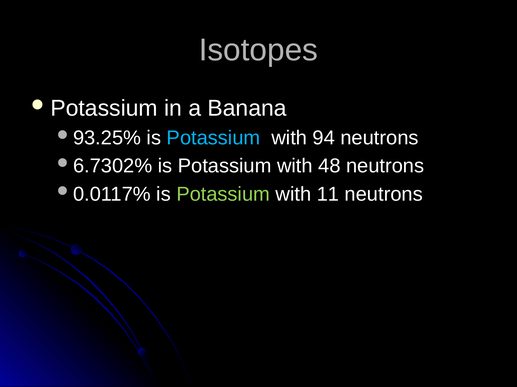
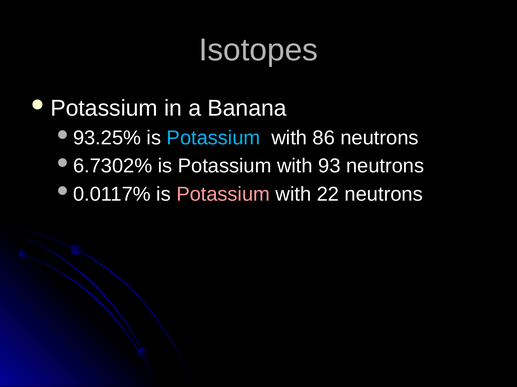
94: 94 -> 86 (324, 138)
48: 48 -> 93 (329, 166)
Potassium colour: light green -> pink (223, 194)
11: 11 -> 22 (328, 194)
